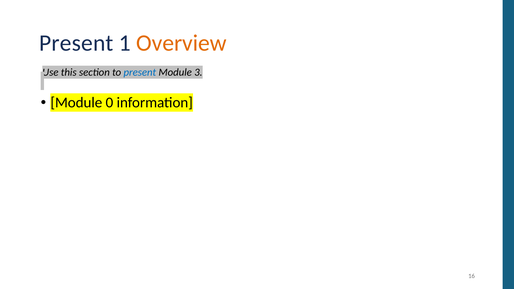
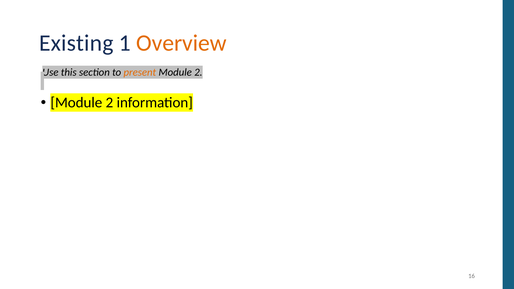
Present: Present -> Existing (76, 43)
present colour: blue -> orange (140, 72)
3: 3 -> 2 (198, 72)
0: 0 -> 2 (109, 103)
